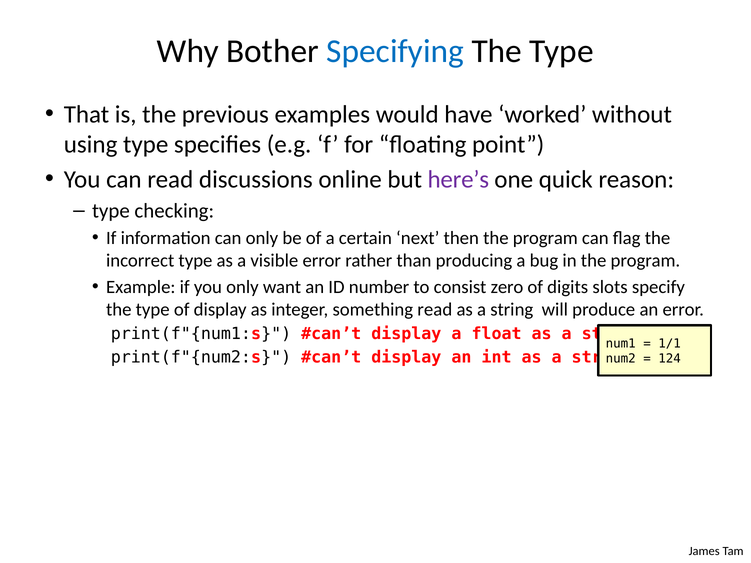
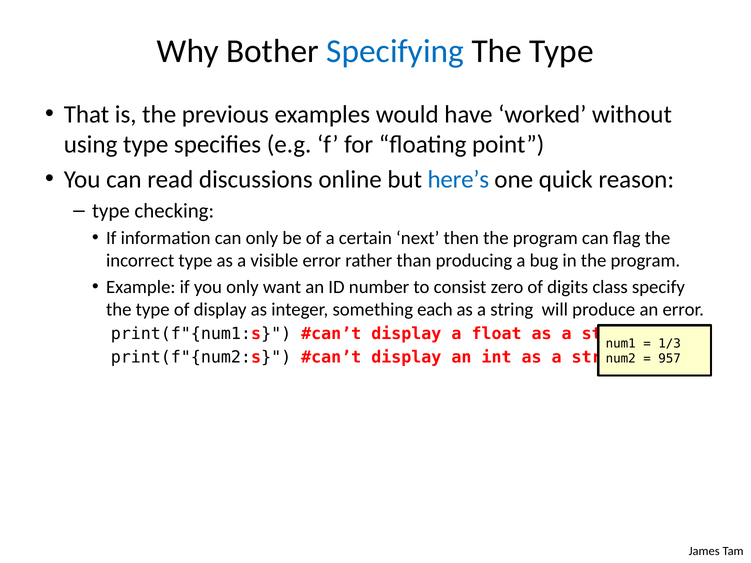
here’s colour: purple -> blue (458, 179)
slots: slots -> class (610, 287)
something read: read -> each (435, 310)
1/1: 1/1 -> 1/3 (670, 344)
124: 124 -> 957 (670, 359)
